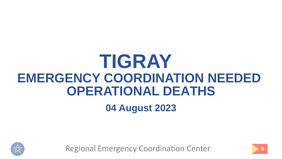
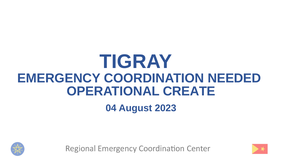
DEATHS: DEATHS -> CREATE (189, 91)
